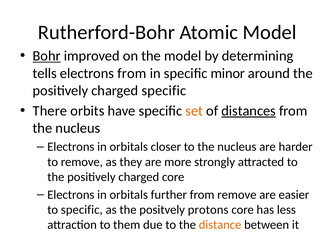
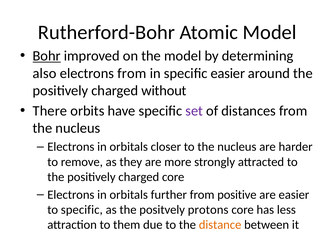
tells: tells -> also (45, 73)
specific minor: minor -> easier (228, 73)
charged specific: specific -> without (164, 91)
set colour: orange -> purple (194, 111)
distances underline: present -> none (249, 111)
from remove: remove -> positive (237, 195)
